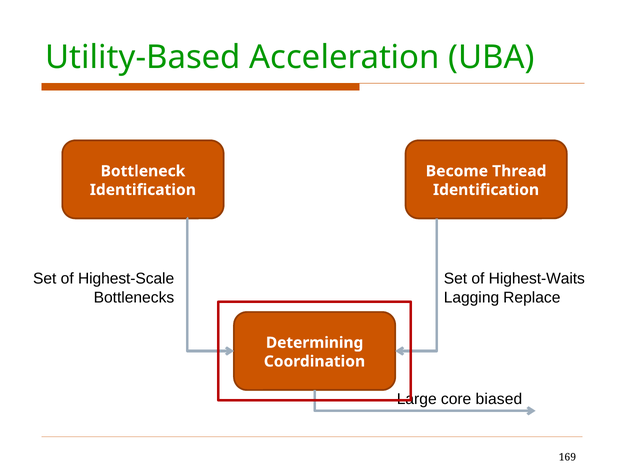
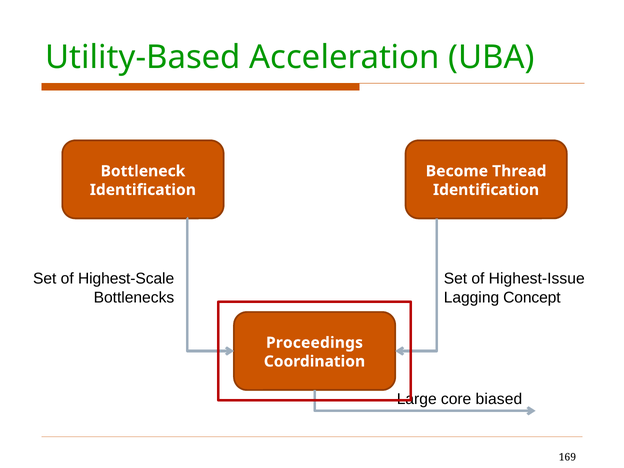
Highest-Waits: Highest-Waits -> Highest-Issue (537, 279)
Replace: Replace -> Concept (532, 297)
Determining: Determining -> Proceedings (314, 343)
